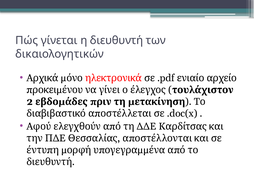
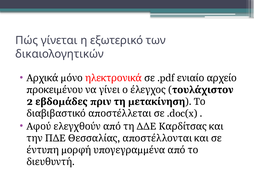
η διευθυντή: διευθυντή -> εξωτερικό (117, 41)
